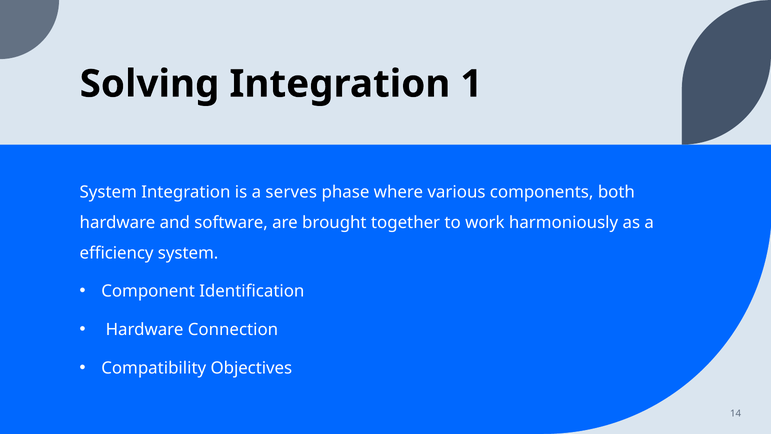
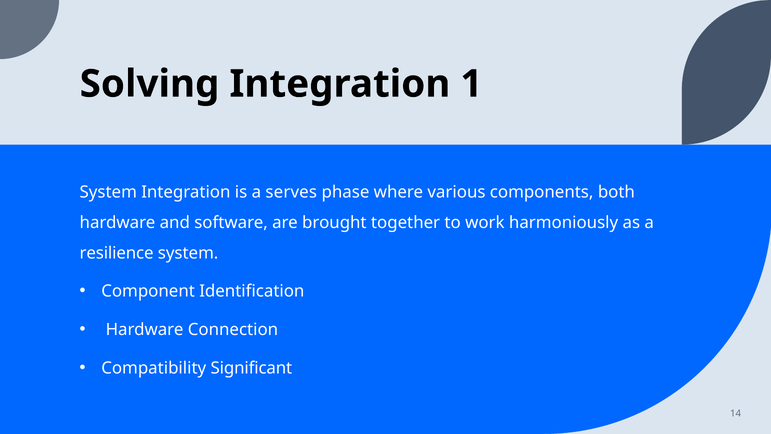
efficiency: efficiency -> resilience (117, 253)
Objectives: Objectives -> Significant (251, 368)
